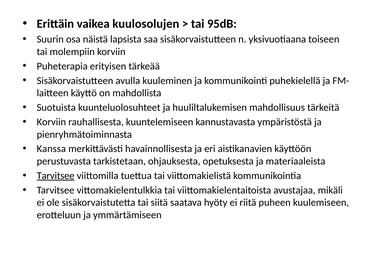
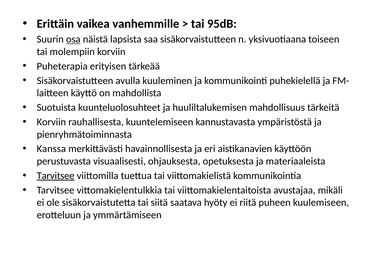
kuulosolujen: kuulosolujen -> vanhemmille (146, 24)
osa underline: none -> present (73, 39)
tarkistetaan: tarkistetaan -> visuaalisesti (119, 161)
